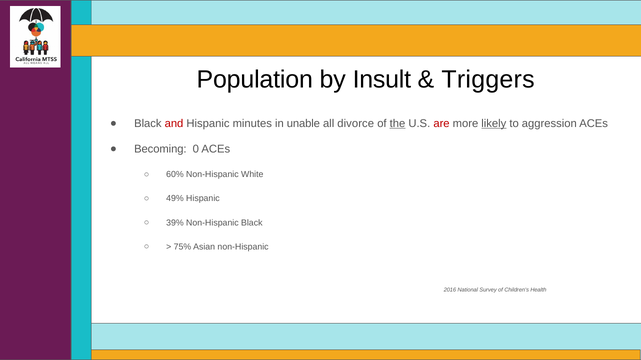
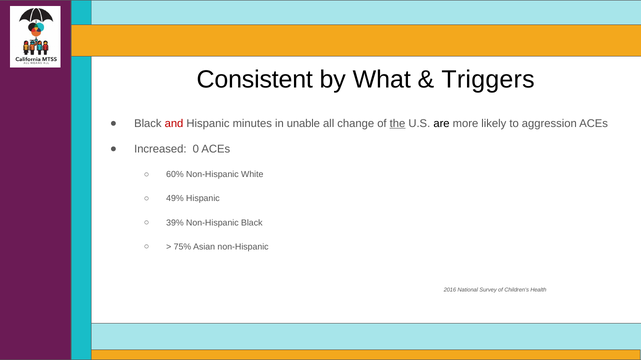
Population: Population -> Consistent (255, 80)
Insult: Insult -> What (382, 80)
divorce: divorce -> change (356, 124)
are colour: red -> black (441, 124)
likely underline: present -> none (494, 124)
Becoming: Becoming -> Increased (160, 149)
